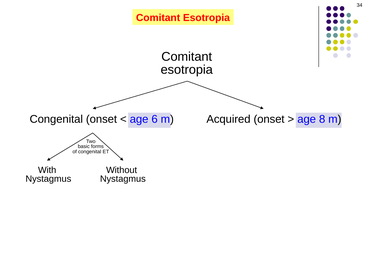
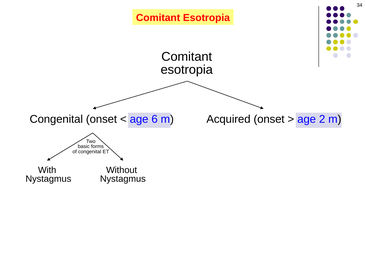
8: 8 -> 2 (322, 119)
